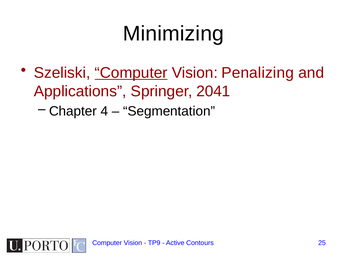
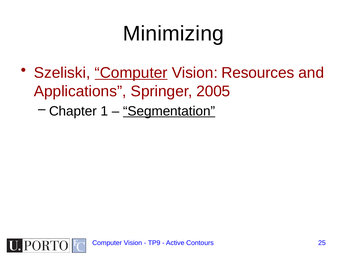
Penalizing: Penalizing -> Resources (258, 73)
2041: 2041 -> 2005 (213, 91)
4: 4 -> 1 (104, 111)
Segmentation underline: none -> present (169, 111)
